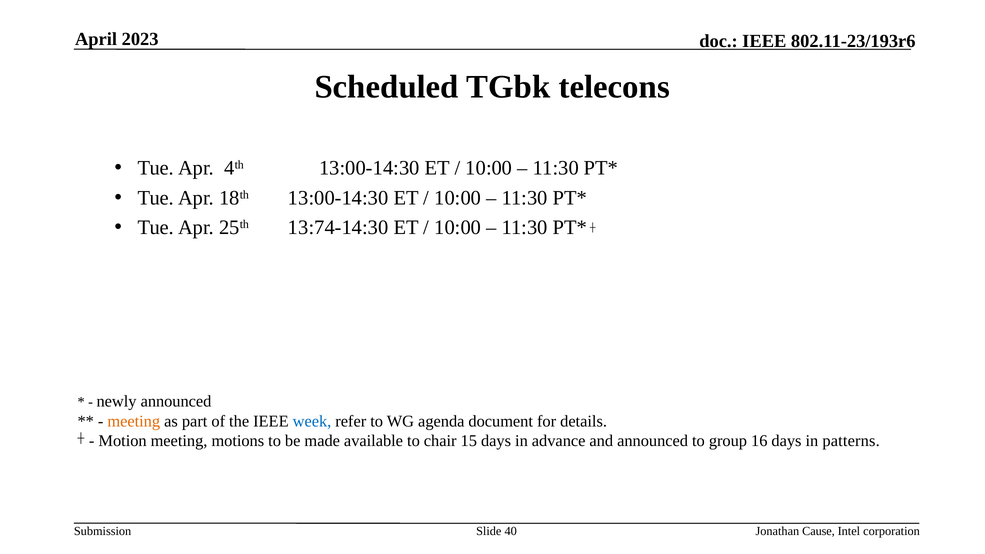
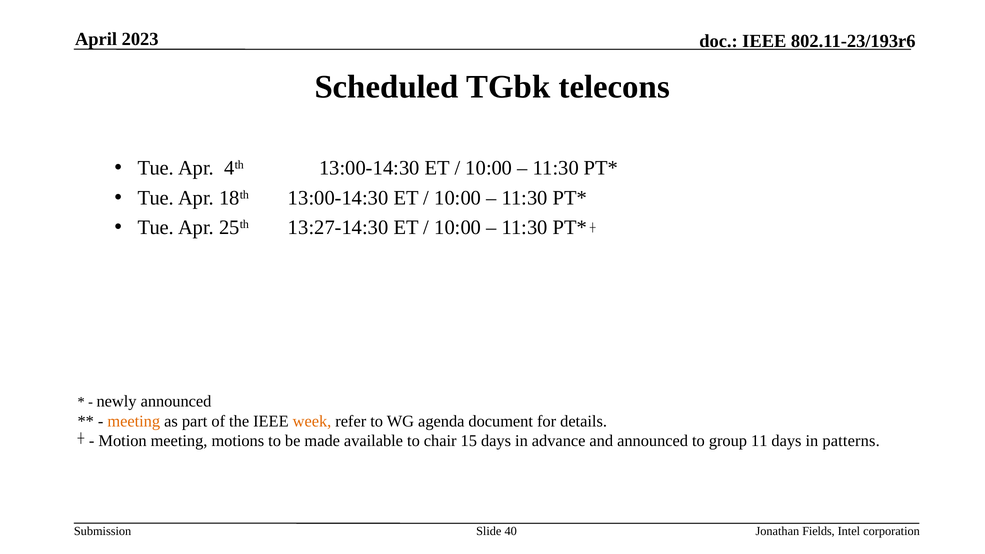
13:74-14:30: 13:74-14:30 -> 13:27-14:30 (338, 228)
week colour: blue -> orange (312, 421)
16: 16 -> 11 (759, 441)
Cause: Cause -> Fields (818, 531)
